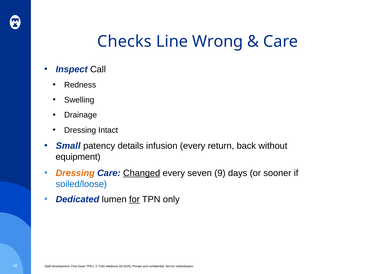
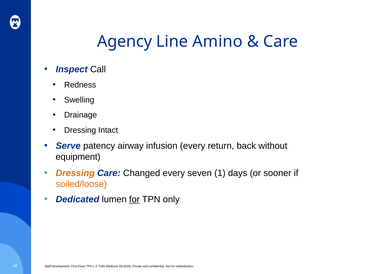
Checks: Checks -> Agency (125, 42)
Wrong: Wrong -> Amino (218, 42)
Small: Small -> Serve (68, 146)
details: details -> airway (131, 146)
Changed underline: present -> none (142, 173)
9: 9 -> 1 (220, 173)
soiled/loose colour: blue -> orange (81, 184)
